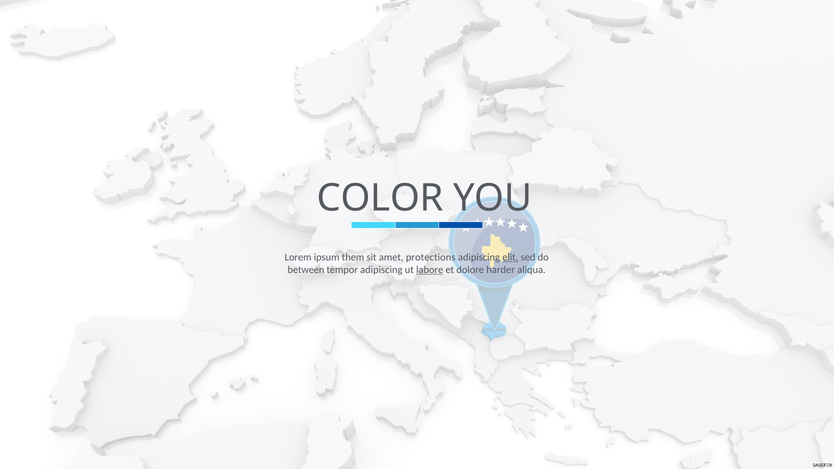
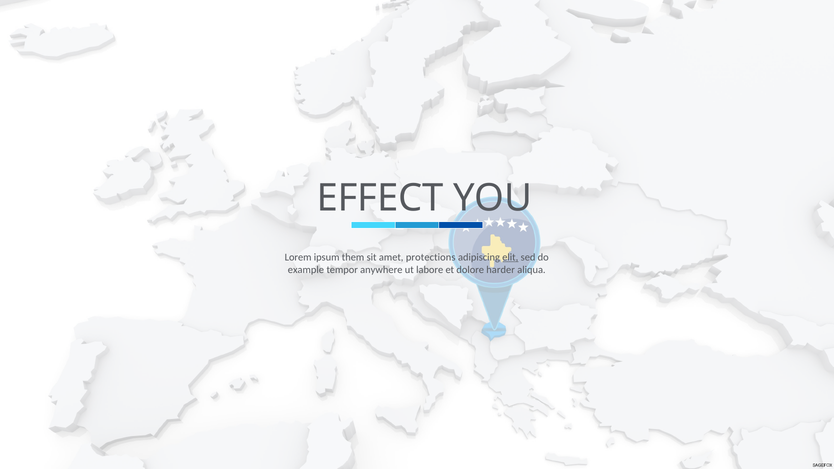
COLOR: COLOR -> EFFECT (380, 198)
between: between -> example (306, 270)
tempor adipiscing: adipiscing -> anywhere (381, 270)
labore underline: present -> none (430, 270)
